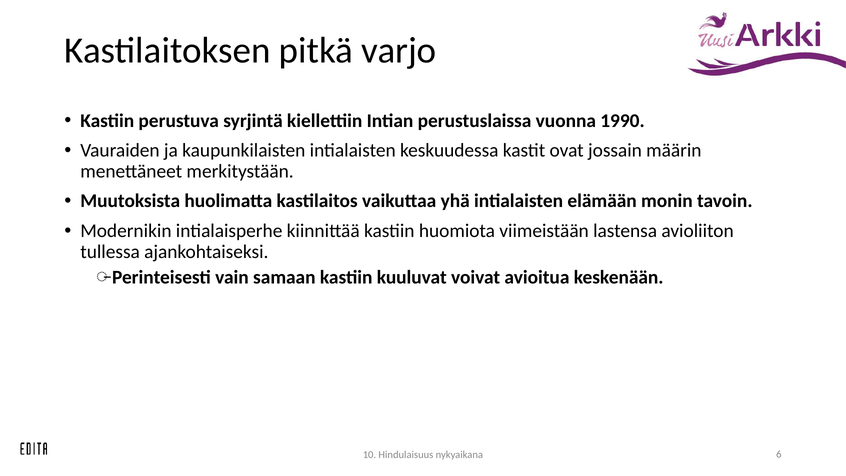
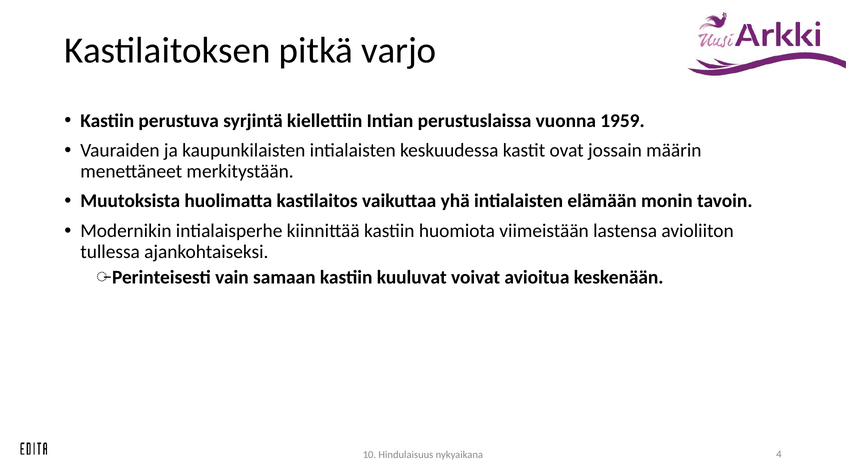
1990: 1990 -> 1959 (623, 121)
6: 6 -> 4 (779, 454)
